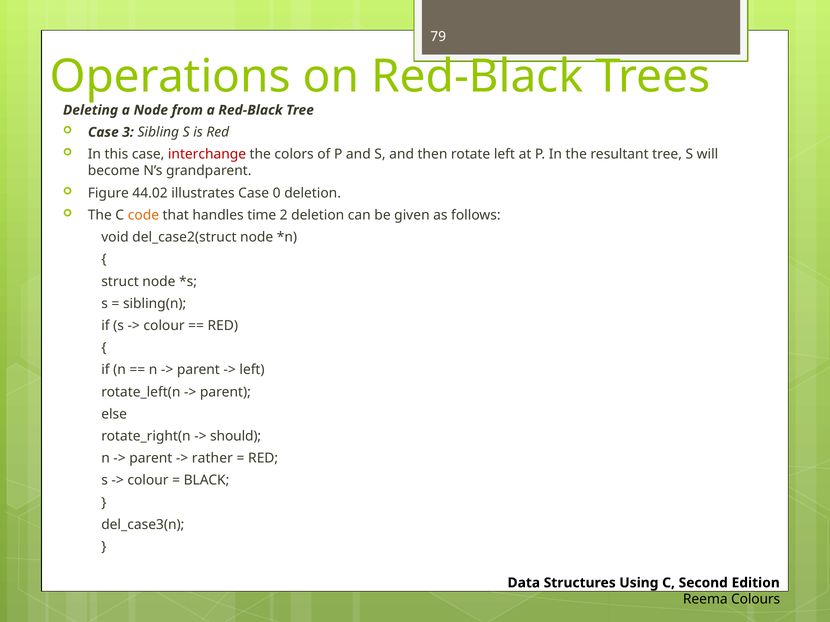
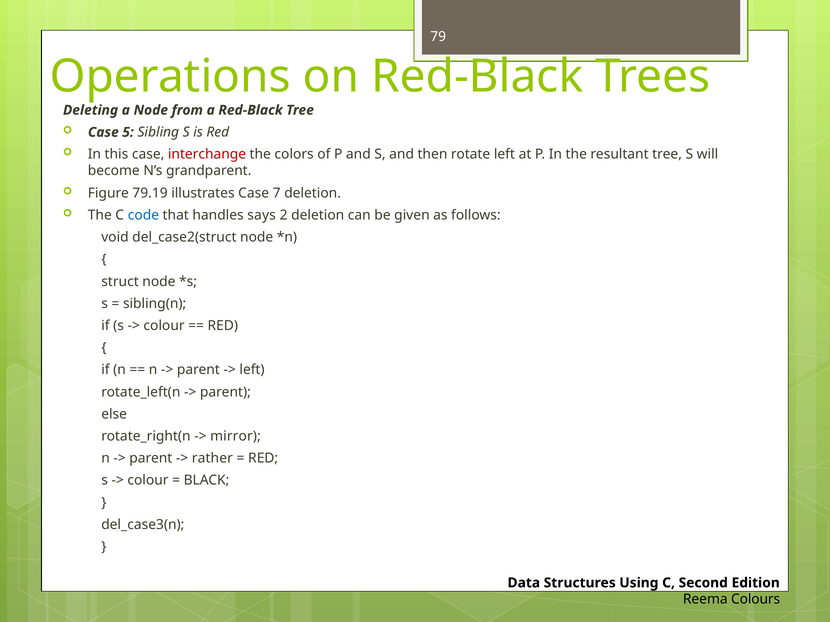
3: 3 -> 5 (128, 132)
44.02: 44.02 -> 79.19 (150, 193)
0: 0 -> 7 (277, 193)
code colour: orange -> blue (143, 215)
time: time -> says (262, 215)
should: should -> mirror (235, 437)
